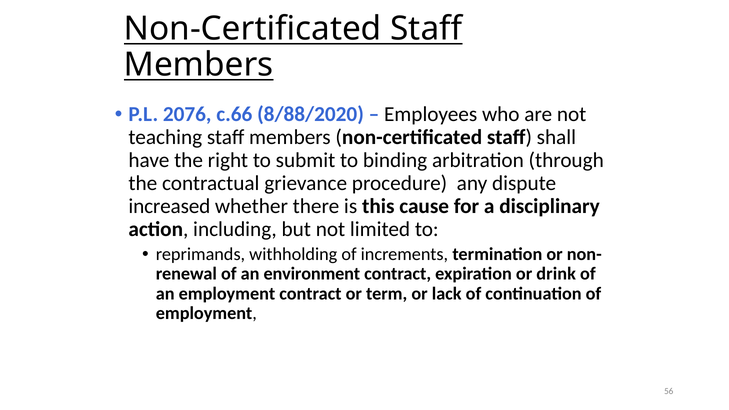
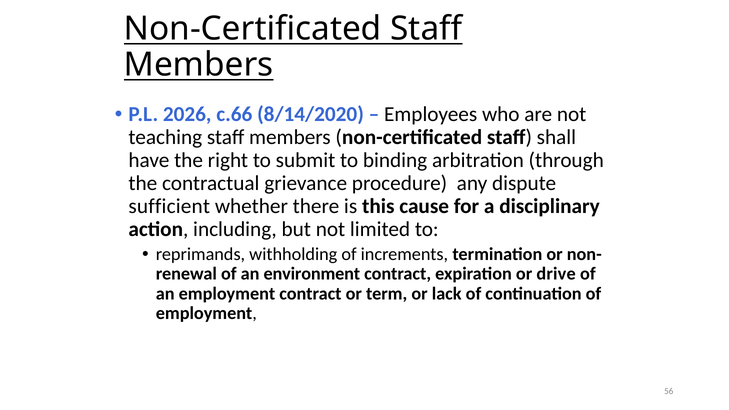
2076: 2076 -> 2026 (187, 114)
8/88/2020: 8/88/2020 -> 8/14/2020 (311, 114)
increased: increased -> sufficient (169, 206)
drink: drink -> drive (556, 274)
